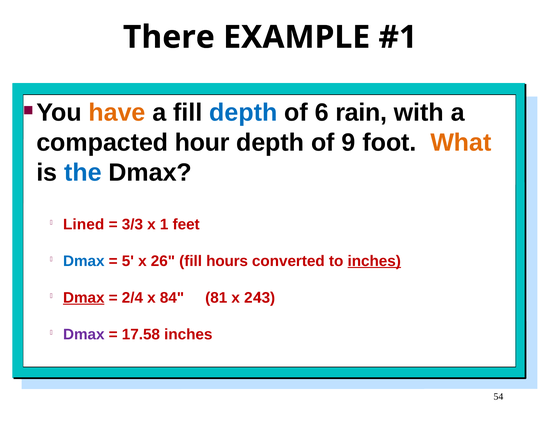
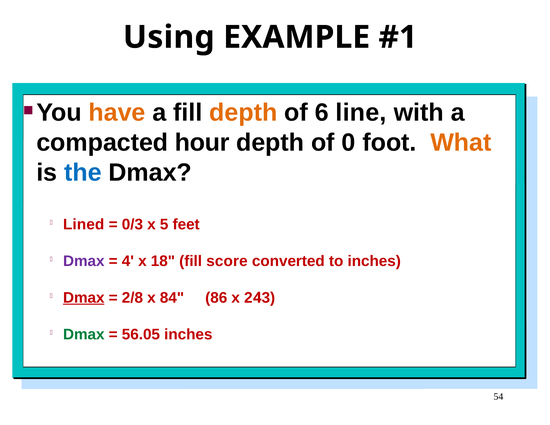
There: There -> Using (169, 37)
depth colour: blue -> orange (243, 113)
rain: rain -> line (361, 113)
9: 9 -> 0 (349, 143)
3/3: 3/3 -> 0/3 (132, 224)
1: 1 -> 5 (164, 224)
Dmax colour: blue -> purple (84, 261)
5: 5 -> 4 (128, 261)
26: 26 -> 18 (163, 261)
hours: hours -> score (227, 261)
inches underline: present -> none (374, 261)
2/4: 2/4 -> 2/8 (132, 298)
81: 81 -> 86 (216, 298)
Dmax colour: purple -> green (84, 334)
17.58: 17.58 -> 56.05 (141, 334)
